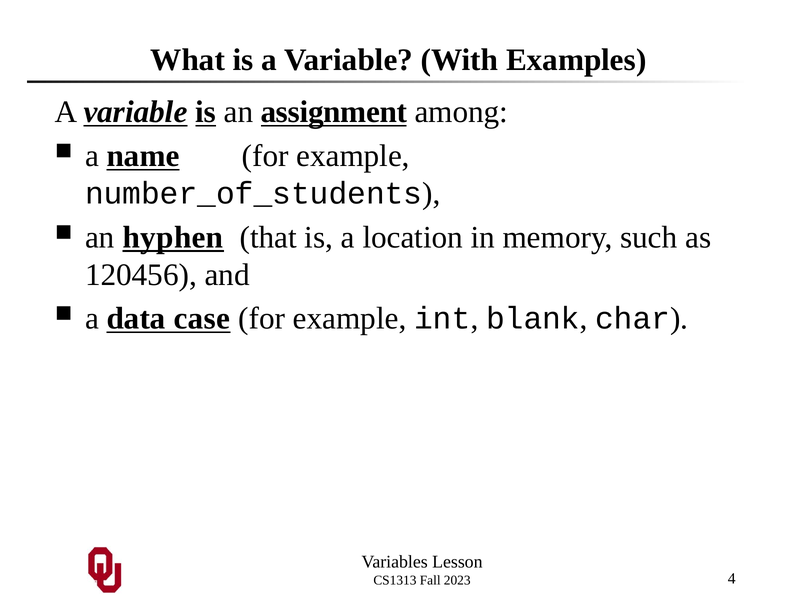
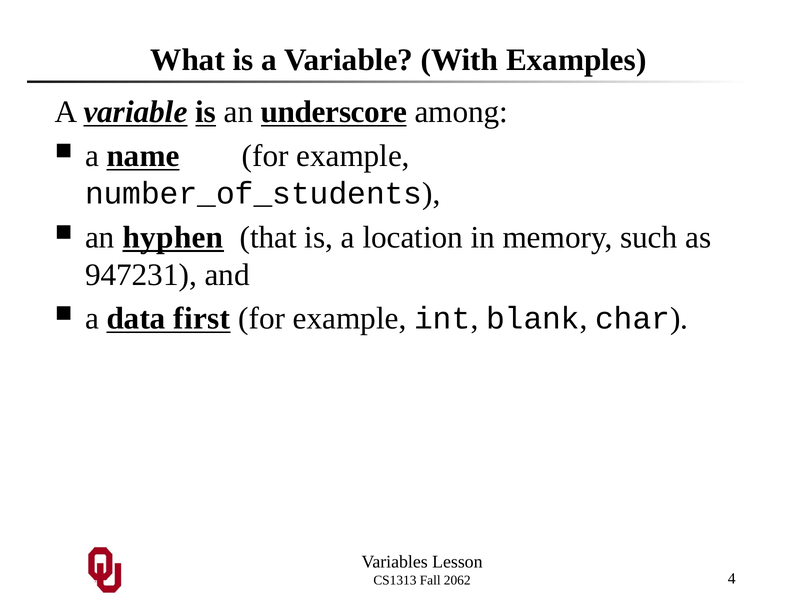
assignment: assignment -> underscore (334, 112)
120456: 120456 -> 947231 (141, 275)
case: case -> first (202, 319)
2023: 2023 -> 2062 (457, 581)
